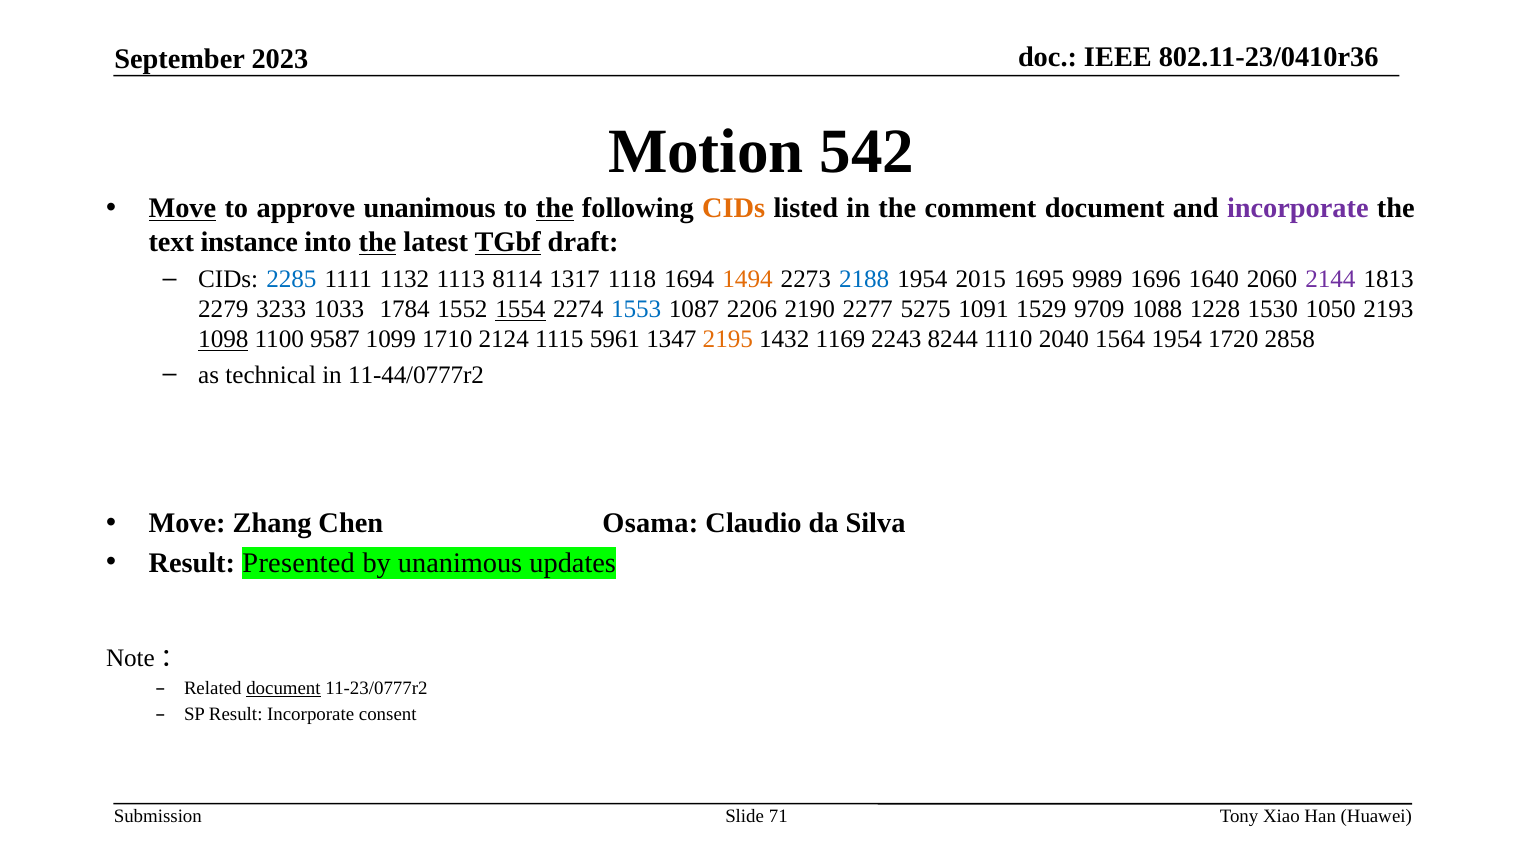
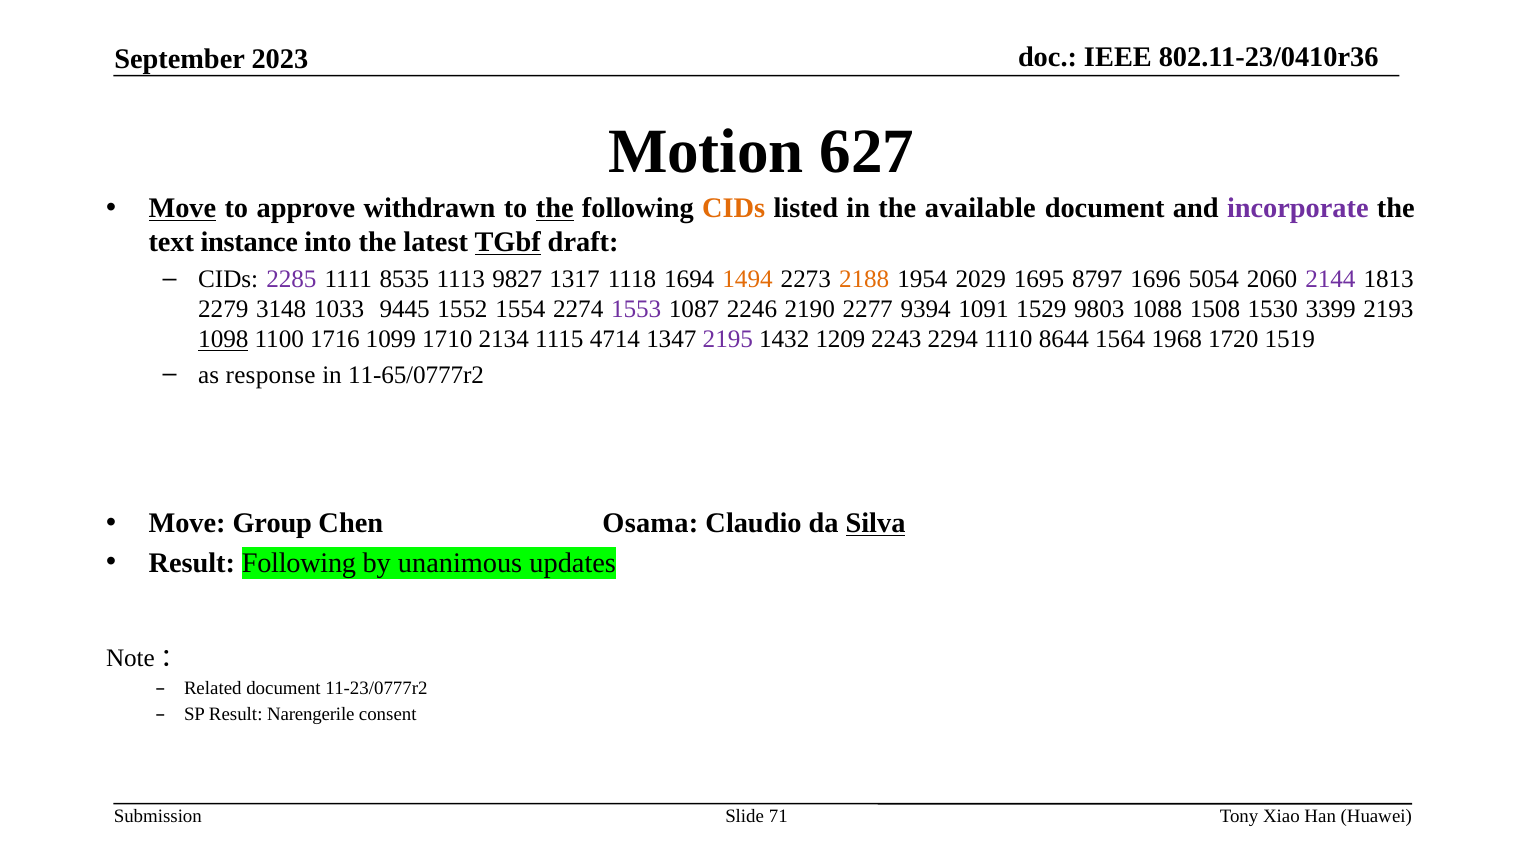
542: 542 -> 627 (867, 152)
approve unanimous: unanimous -> withdrawn (430, 208)
comment: comment -> available (980, 208)
the underline: present -> none (378, 242)
2285 colour: blue -> purple (291, 279)
1132: 1132 -> 8535 (404, 279)
8114: 8114 -> 9827 (517, 279)
2188 colour: blue -> orange (864, 279)
2015: 2015 -> 2029 (981, 279)
9989: 9989 -> 8797 (1097, 279)
1640: 1640 -> 5054 (1214, 279)
3233: 3233 -> 3148 (281, 309)
1784: 1784 -> 9445 (405, 309)
1554 underline: present -> none (520, 309)
1553 colour: blue -> purple (636, 309)
2206: 2206 -> 2246 (752, 309)
5275: 5275 -> 9394 (926, 309)
9709: 9709 -> 9803 (1099, 309)
1228: 1228 -> 1508 (1215, 309)
1050: 1050 -> 3399 (1331, 309)
9587: 9587 -> 1716 (335, 340)
2124: 2124 -> 2134 (504, 340)
5961: 5961 -> 4714 (615, 340)
2195 colour: orange -> purple (728, 340)
1169: 1169 -> 1209 (840, 340)
8244: 8244 -> 2294 (953, 340)
2040: 2040 -> 8644 (1064, 340)
1564 1954: 1954 -> 1968 (1177, 340)
2858: 2858 -> 1519 (1290, 340)
technical: technical -> response (271, 375)
11-44/0777r2: 11-44/0777r2 -> 11-65/0777r2 (416, 375)
Zhang: Zhang -> Group (272, 523)
Silva underline: none -> present (876, 523)
Result Presented: Presented -> Following (299, 563)
document underline: present -> none (283, 688)
Result Incorporate: Incorporate -> Narengerile (311, 715)
